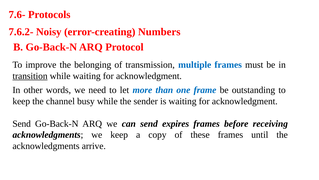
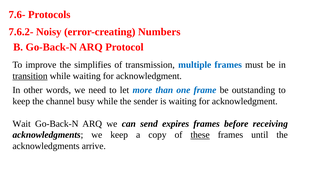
belonging: belonging -> simplifies (93, 65)
Send: Send -> Wait (22, 123)
these underline: none -> present (200, 134)
